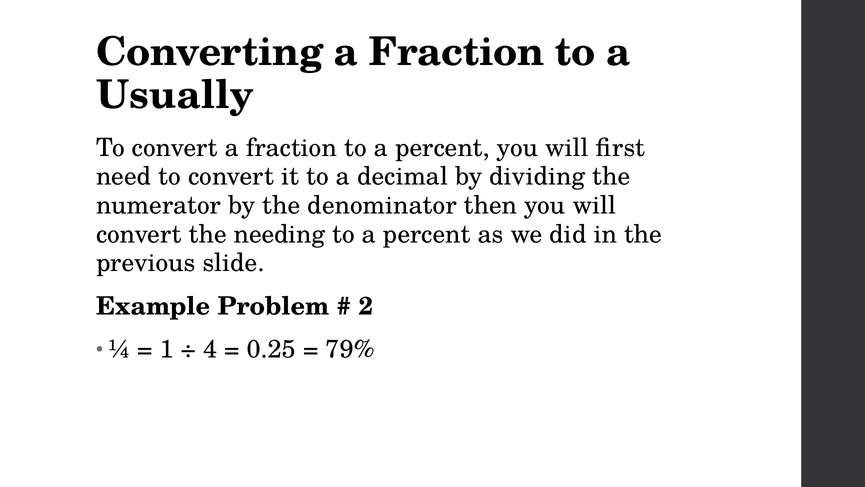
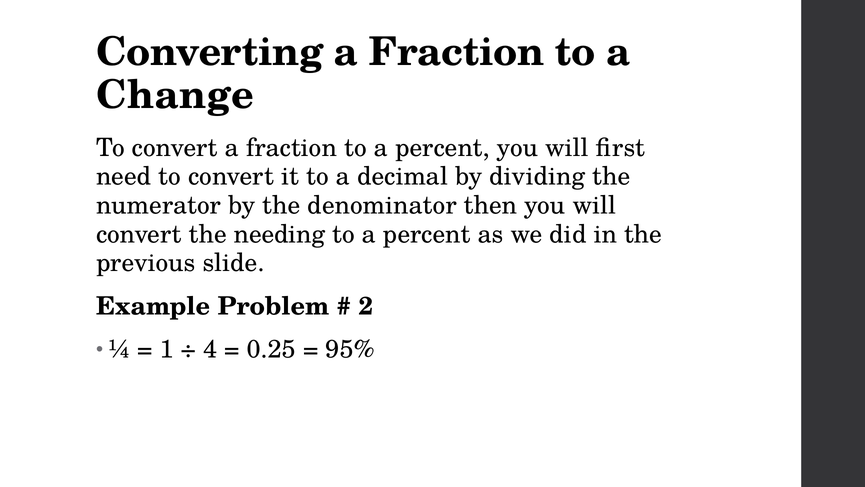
Usually: Usually -> Change (175, 95)
79%: 79% -> 95% (350, 349)
